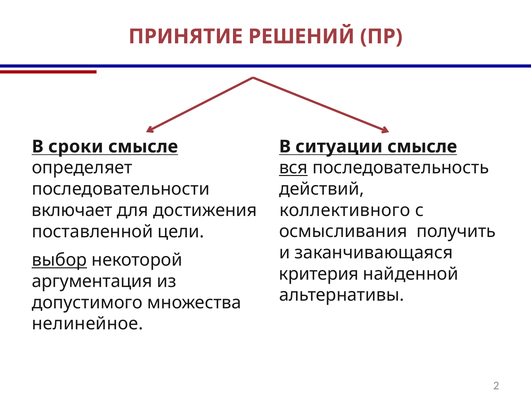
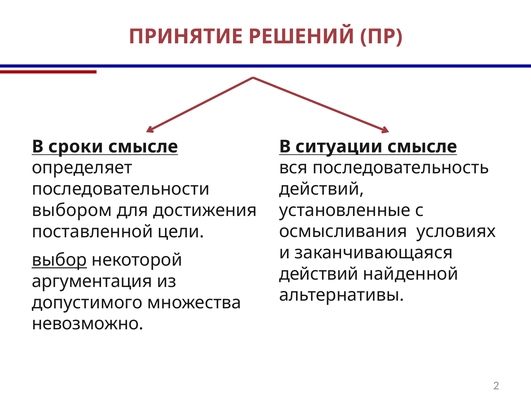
вся underline: present -> none (293, 168)
включает: включает -> выбором (72, 210)
коллективного: коллективного -> установленные (345, 210)
получить: получить -> условиях (456, 232)
критерия: критерия -> действий (319, 274)
нелинейное: нелинейное -> невозможно (88, 324)
